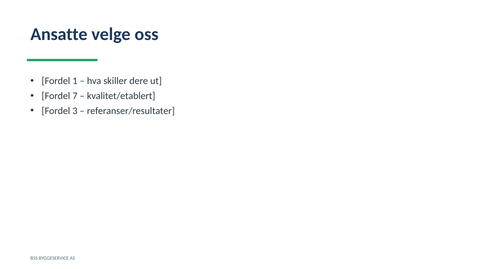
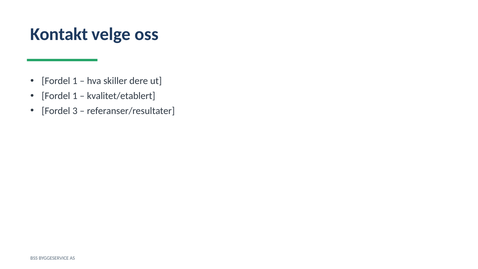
Ansatte: Ansatte -> Kontakt (59, 34)
7: 7 -> 1 (75, 96)
